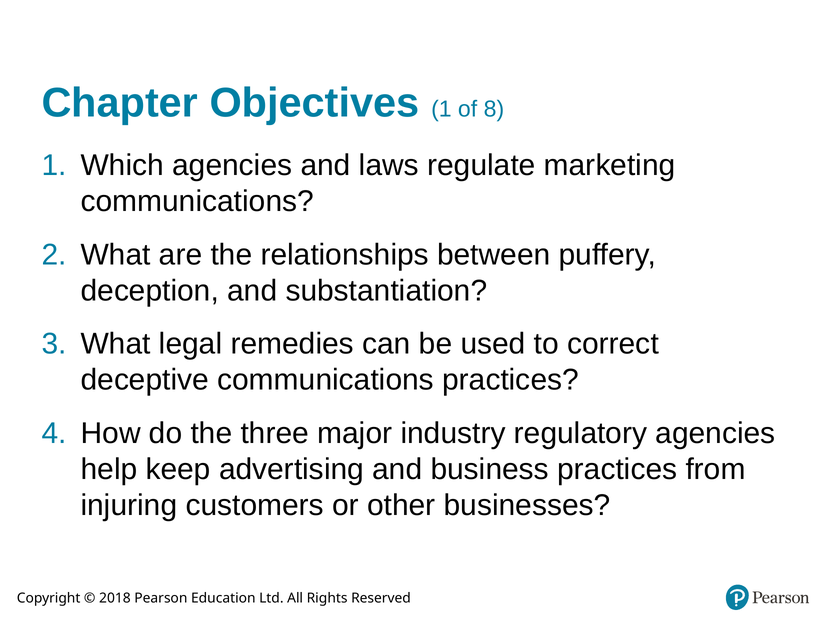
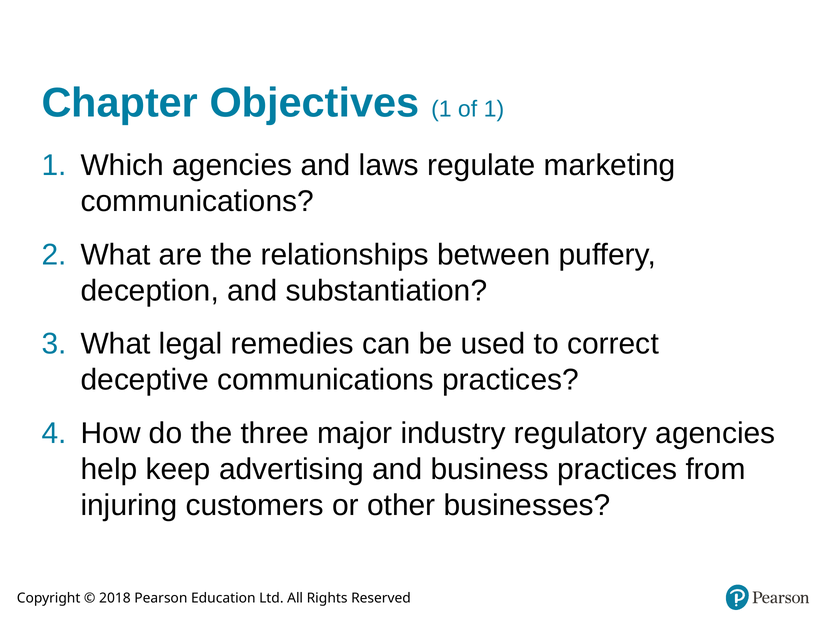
of 8: 8 -> 1 (494, 109)
